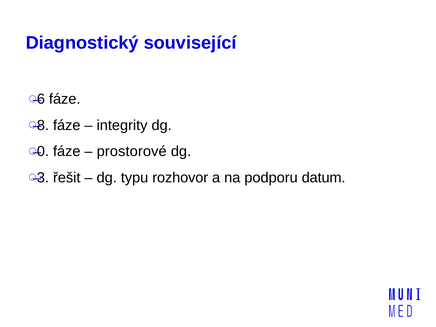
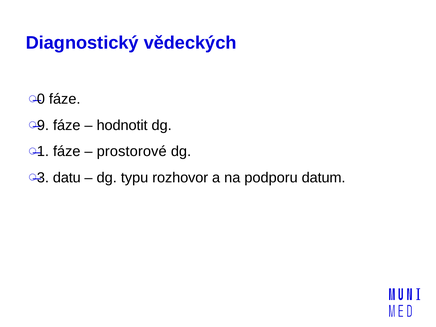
související: související -> vědeckých (190, 43)
6: 6 -> 0 (41, 99)
8: 8 -> 9 (43, 125)
integrity: integrity -> hodnotit (122, 125)
0: 0 -> 1 (43, 151)
řešit: řešit -> datu (67, 178)
